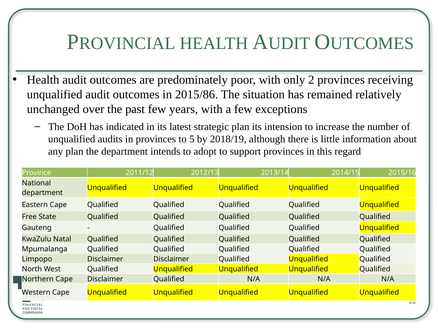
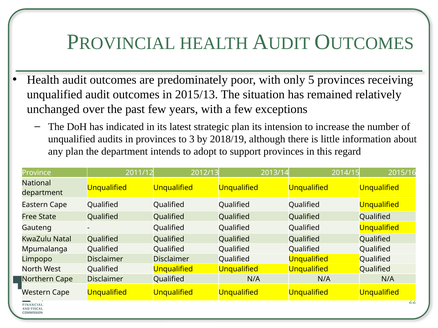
2: 2 -> 5 (311, 80)
2015/86: 2015/86 -> 2015/13 (197, 95)
5: 5 -> 3 (192, 139)
